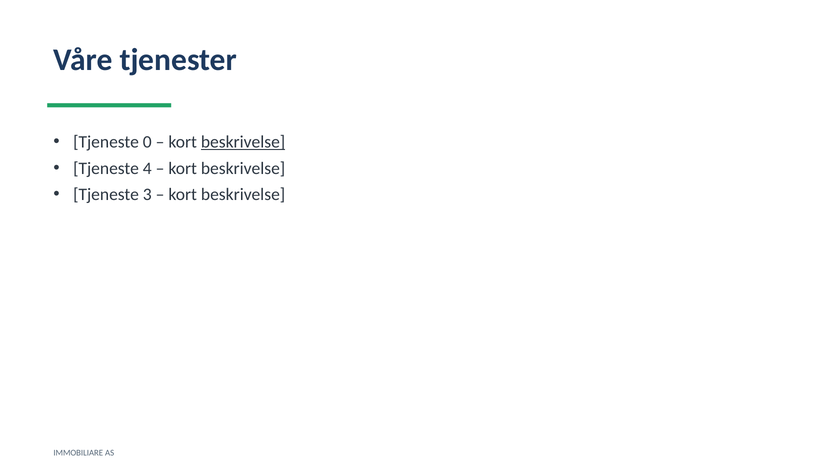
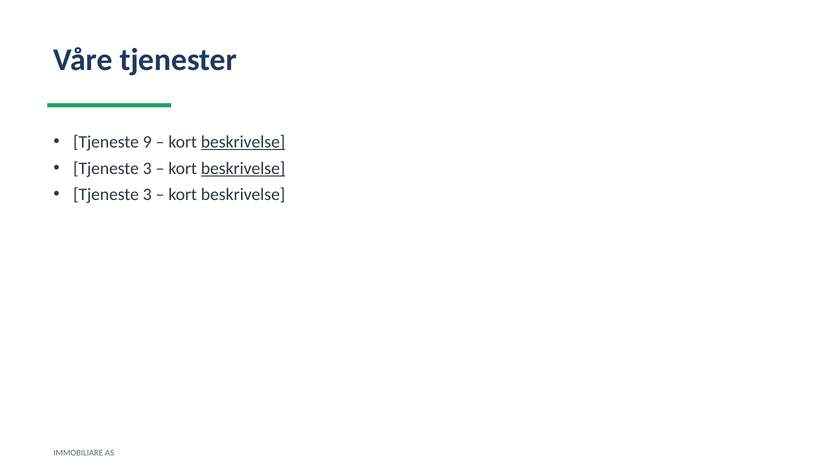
0: 0 -> 9 (147, 142)
4: 4 -> 3 (147, 169)
beskrivelse underline: none -> present (243, 169)
